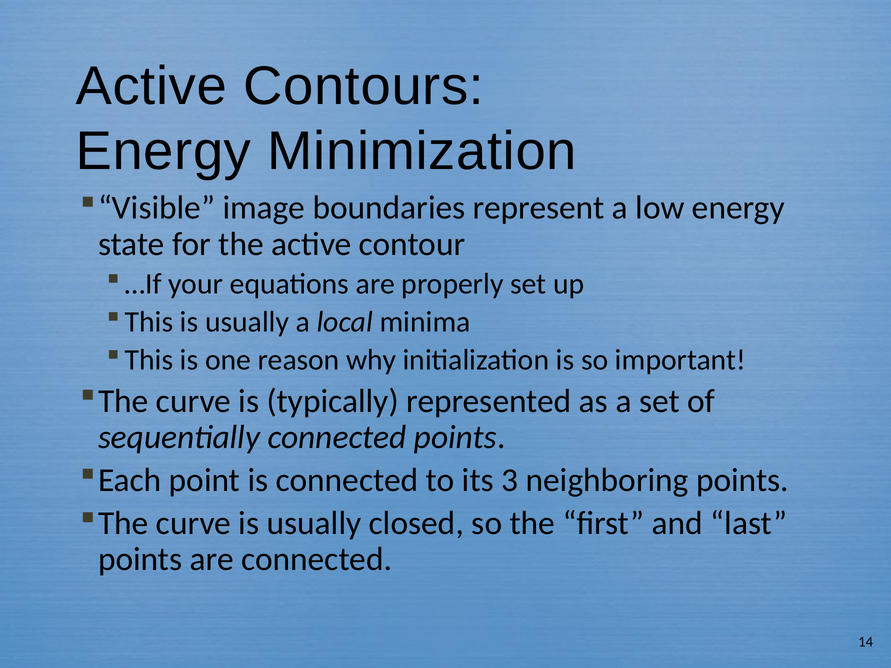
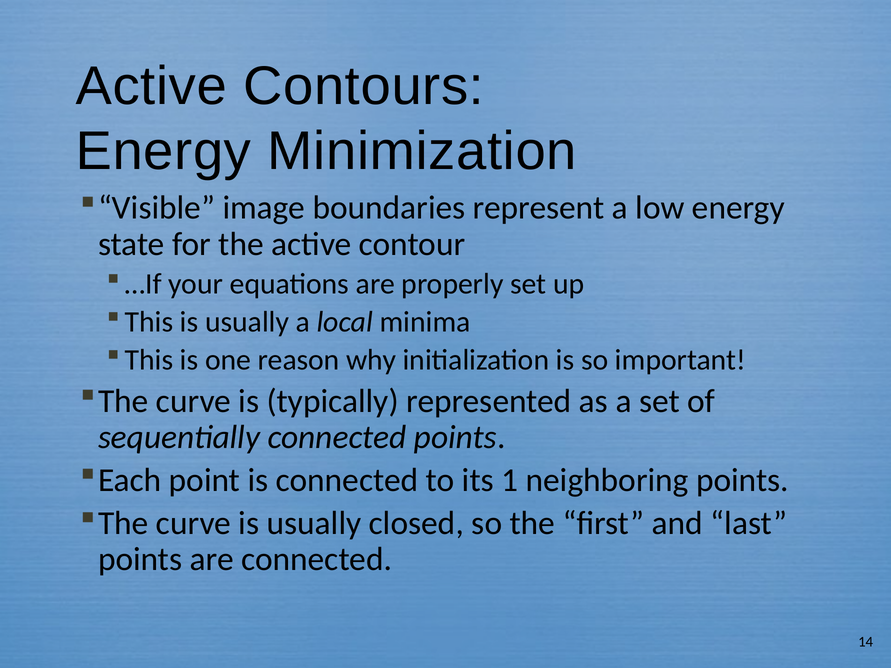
3: 3 -> 1 (510, 480)
